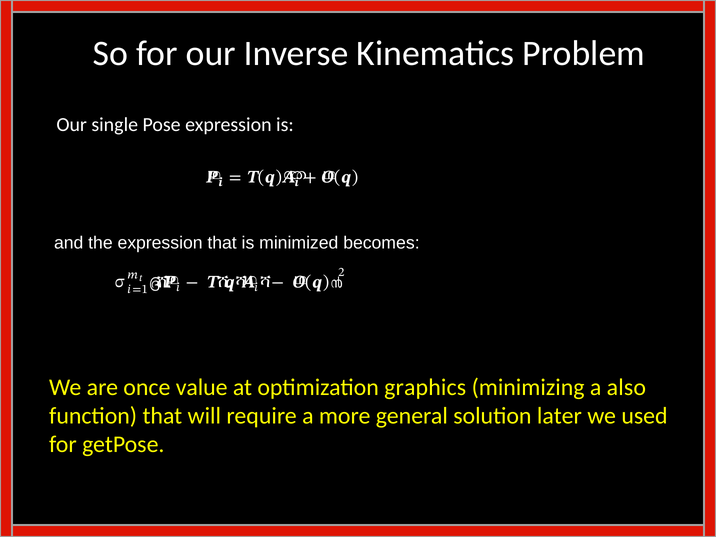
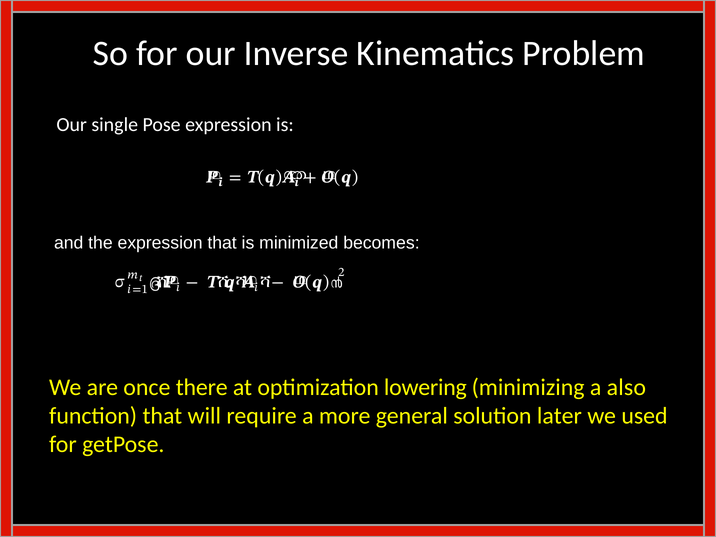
value: value -> there (202, 387)
graphics: graphics -> lowering (425, 387)
